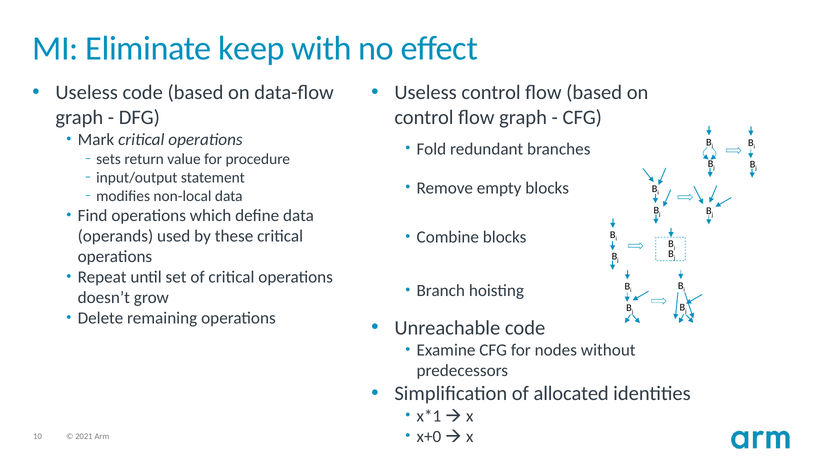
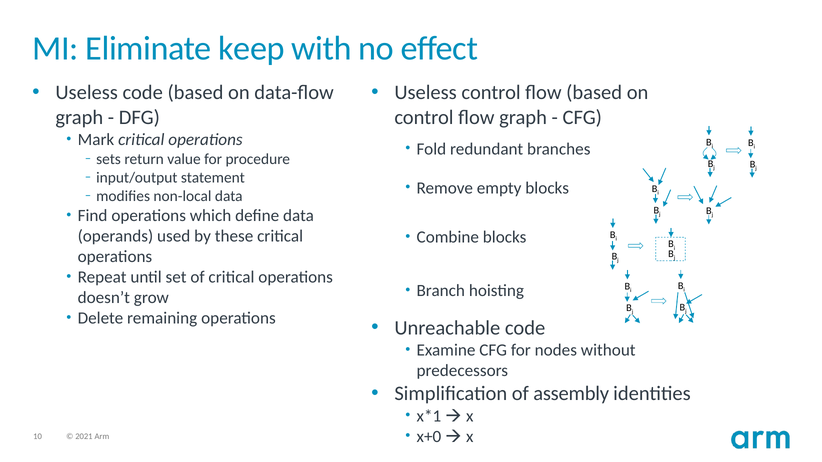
allocated: allocated -> assembly (571, 394)
